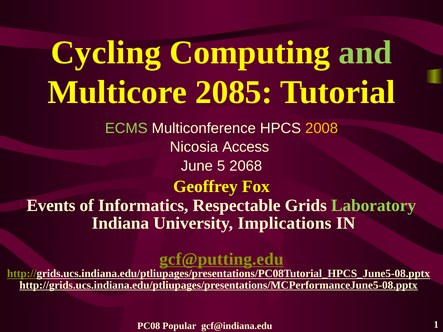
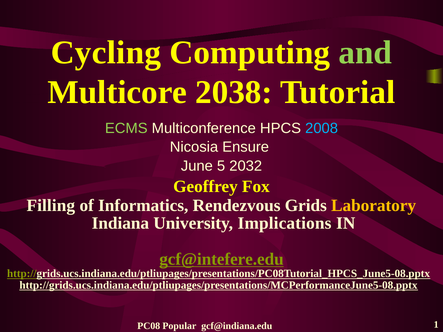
2085: 2085 -> 2038 (234, 92)
2008 colour: yellow -> light blue (322, 128)
Access: Access -> Ensure (246, 147)
2068: 2068 -> 2032 (246, 166)
Events: Events -> Filling (51, 205)
Respectable: Respectable -> Rendezvous (237, 205)
Laboratory colour: light green -> yellow (374, 205)
gcf@putting.edu: gcf@putting.edu -> gcf@intefere.edu (221, 259)
